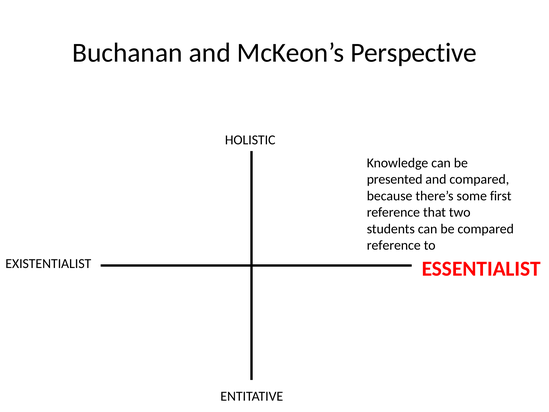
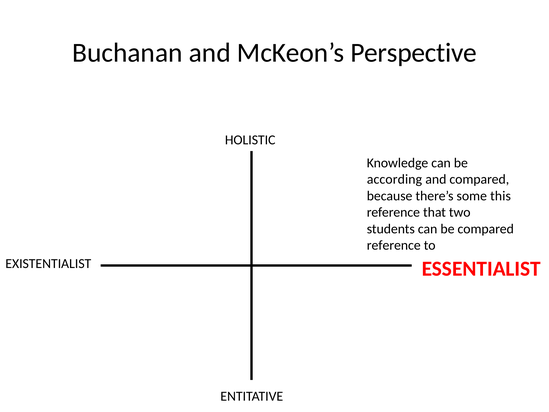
presented: presented -> according (394, 179)
first: first -> this (501, 196)
